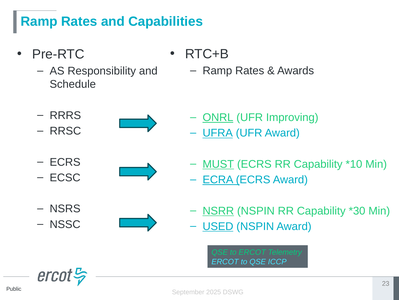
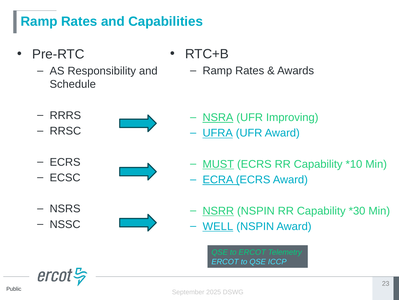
ONRL: ONRL -> NSRA (218, 117)
USED: USED -> WELL (218, 226)
